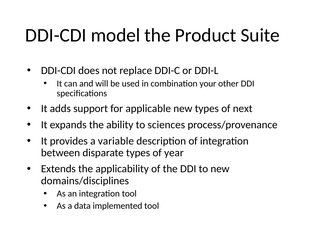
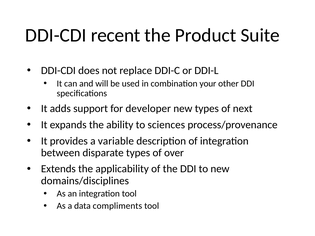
model: model -> recent (116, 35)
applicable: applicable -> developer (148, 109)
year: year -> over (174, 153)
implemented: implemented -> compliments (117, 206)
